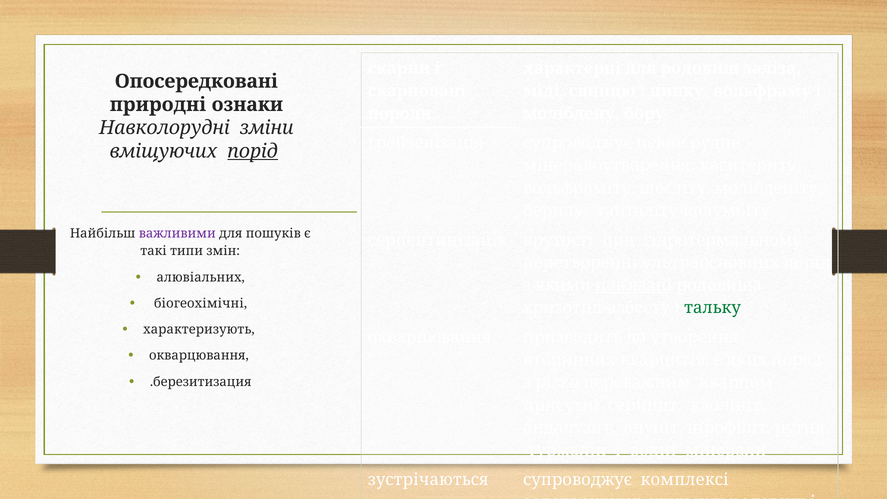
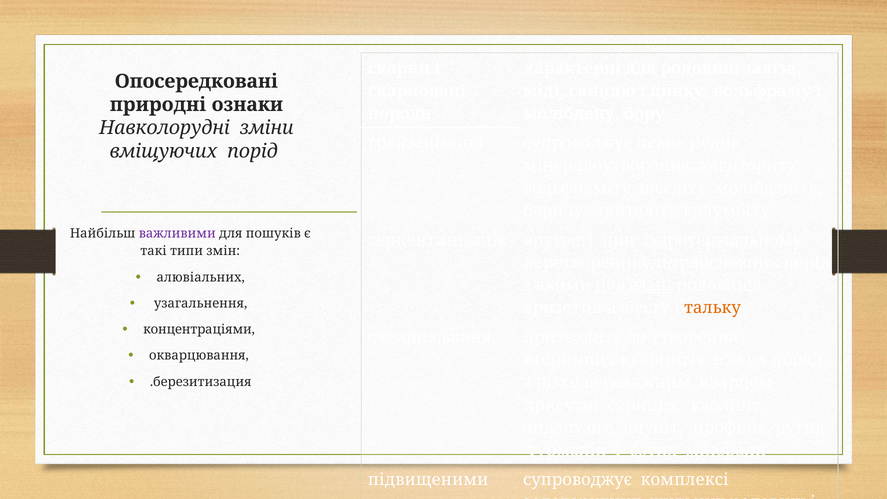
порід underline: present -> none (253, 151)
біогеохімічні: біогеохімічні -> узагальнення (201, 303)
тальку colour: green -> orange (713, 308)
характеризують: характеризують -> концентраціями (199, 329)
водні: водні -> сотих (653, 450)
зустрічаються: зустрічаються -> підвищеними (428, 480)
